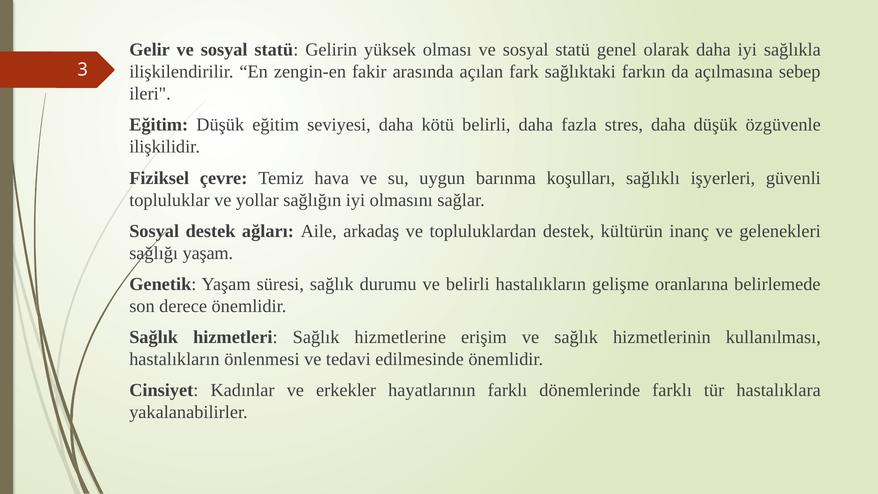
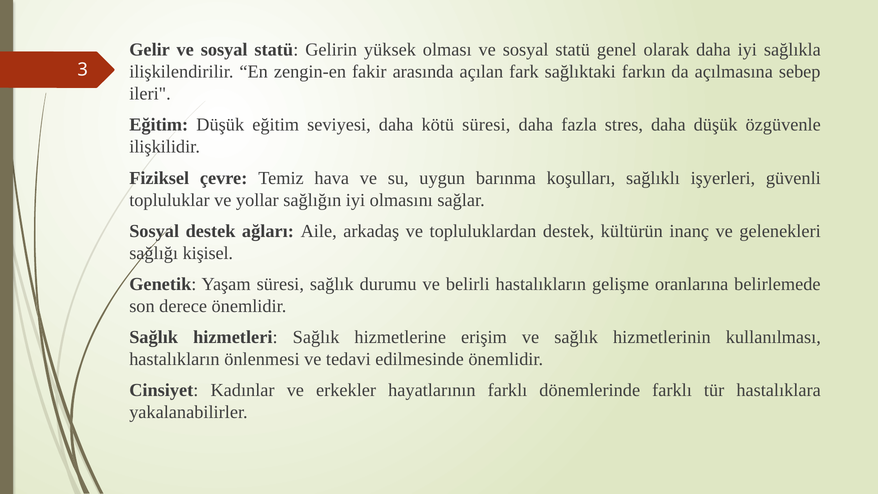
kötü belirli: belirli -> süresi (486, 125)
sağlığı yaşam: yaşam -> kişisel (208, 253)
